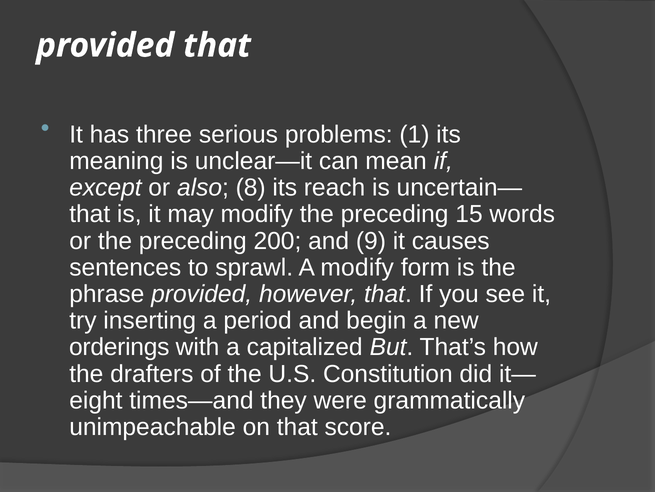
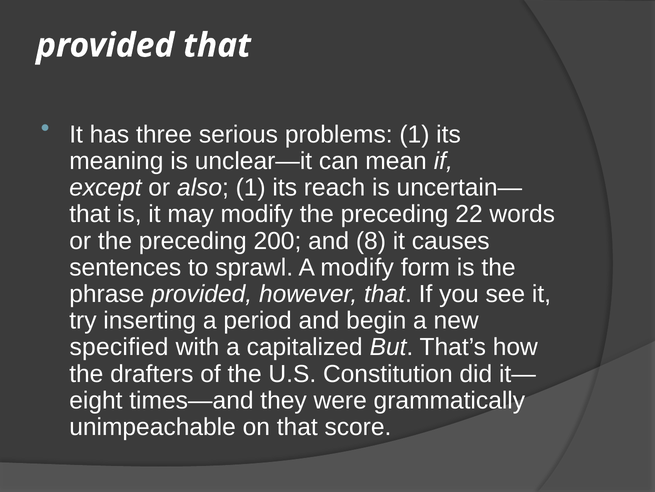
also 8: 8 -> 1 (251, 187)
15: 15 -> 22 (469, 214)
9: 9 -> 8 (371, 241)
orderings: orderings -> specified (119, 347)
